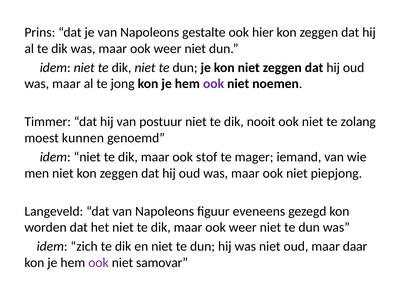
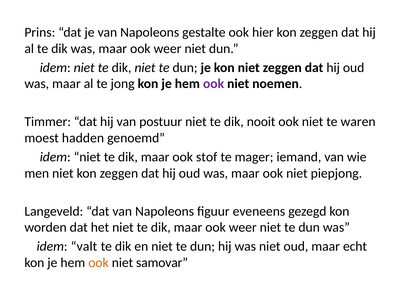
zolang: zolang -> waren (358, 122)
kunnen: kunnen -> hadden (83, 138)
zich: zich -> valt (84, 247)
daar: daar -> echt (355, 247)
ook colour: purple -> orange (98, 263)
